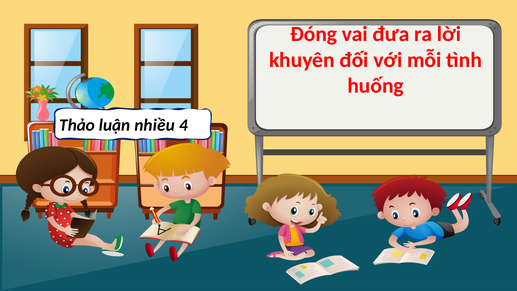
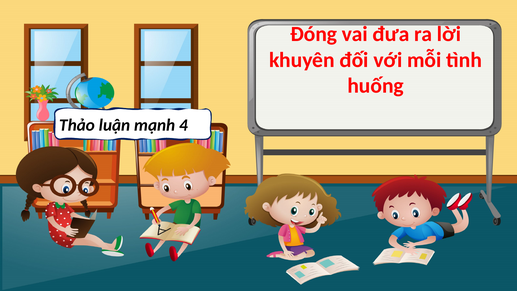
nhiều: nhiều -> mạnh (155, 125)
